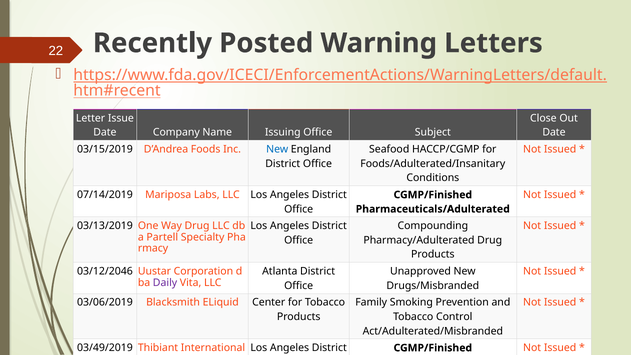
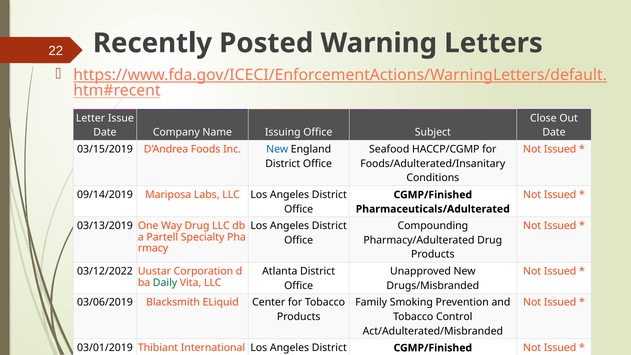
07/14/2019: 07/14/2019 -> 09/14/2019 (105, 195)
03/12/2046: 03/12/2046 -> 03/12/2022 (105, 271)
Daily colour: purple -> green (165, 282)
03/49/2019: 03/49/2019 -> 03/01/2019 (105, 348)
